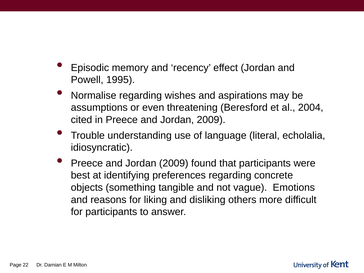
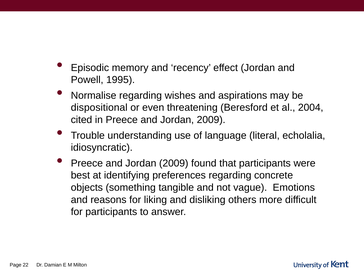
assumptions: assumptions -> dispositional (99, 108)
